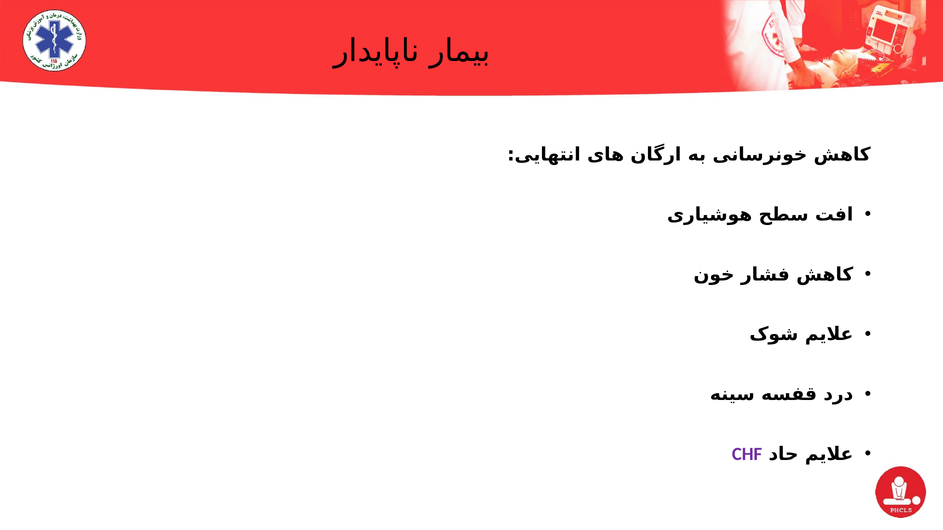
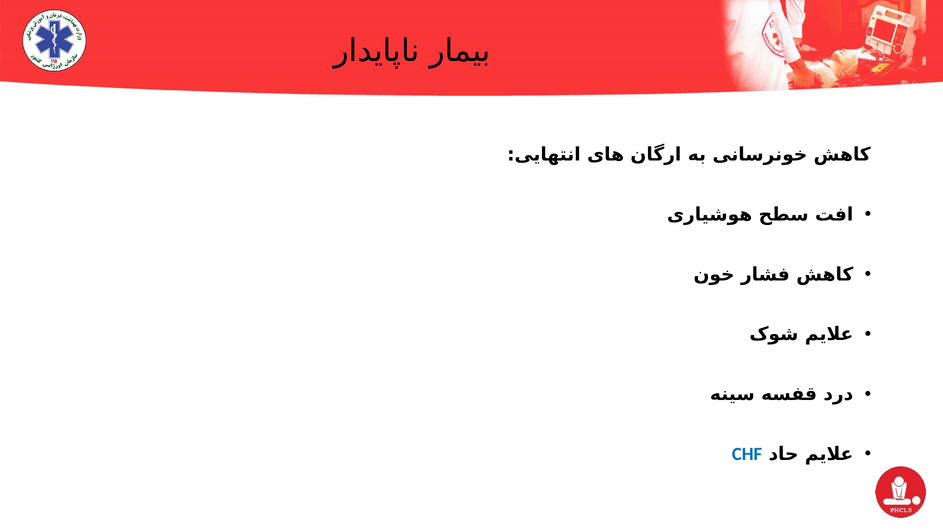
CHF colour: purple -> blue (747, 454)
